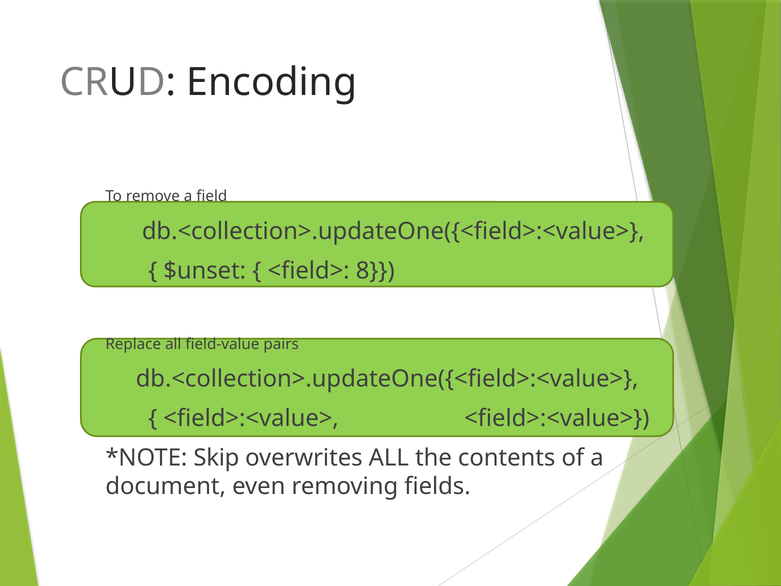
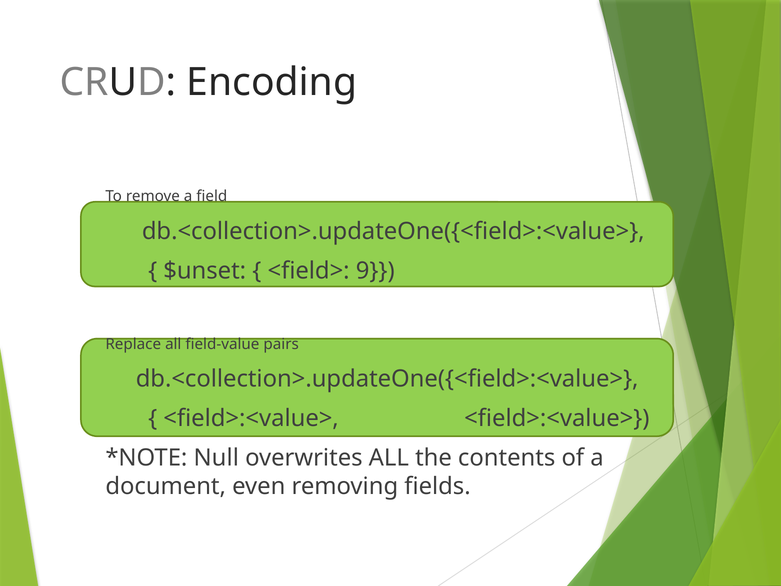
8: 8 -> 9 (375, 271)
Skip: Skip -> Null (216, 458)
